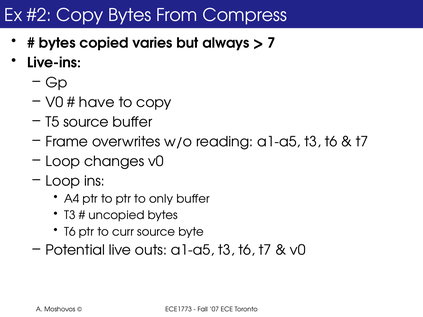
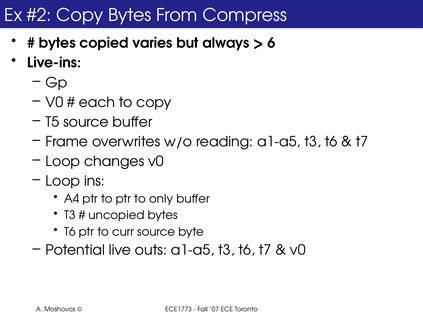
7: 7 -> 6 (272, 43)
have: have -> each (97, 102)
